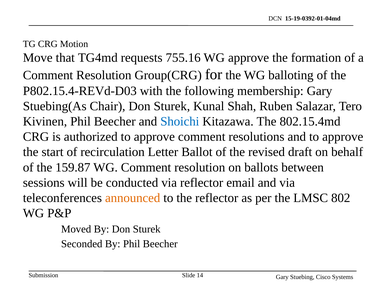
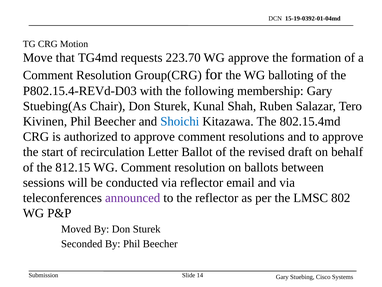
755.16: 755.16 -> 223.70 (183, 58)
159.87: 159.87 -> 812.15 (73, 167)
announced colour: orange -> purple (133, 198)
